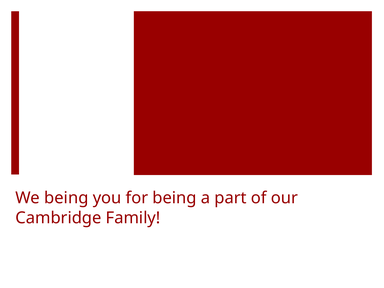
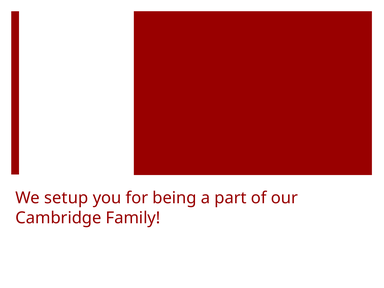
We being: being -> setup (66, 198)
